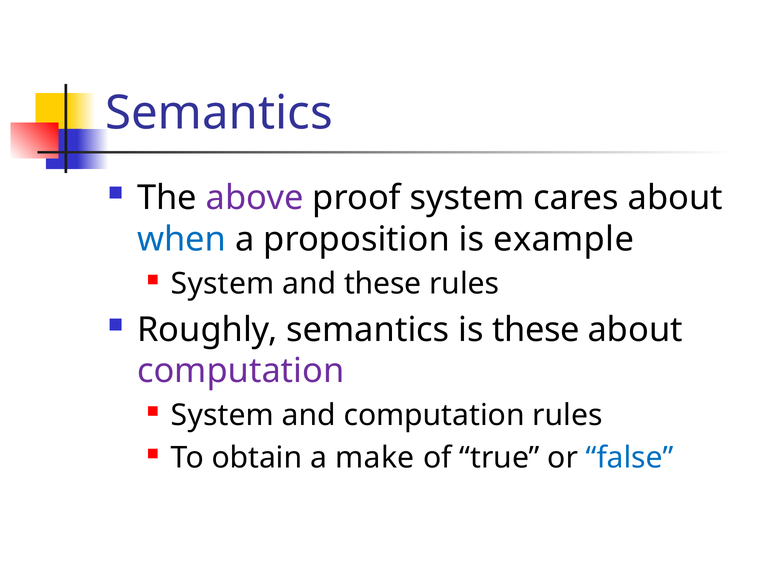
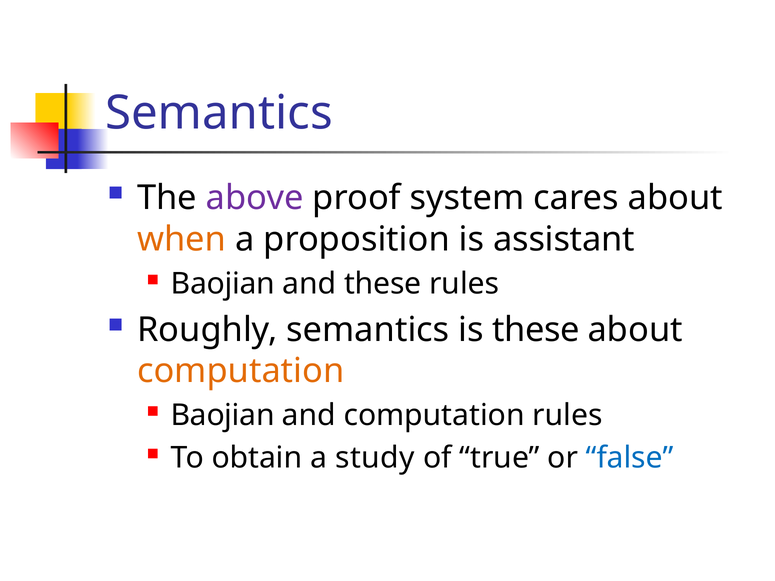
when colour: blue -> orange (182, 239)
example: example -> assistant (564, 239)
System: System -> Baojian (223, 284)
computation colour: purple -> orange (241, 371)
System: System -> Baojian (223, 416)
make: make -> study (375, 458)
